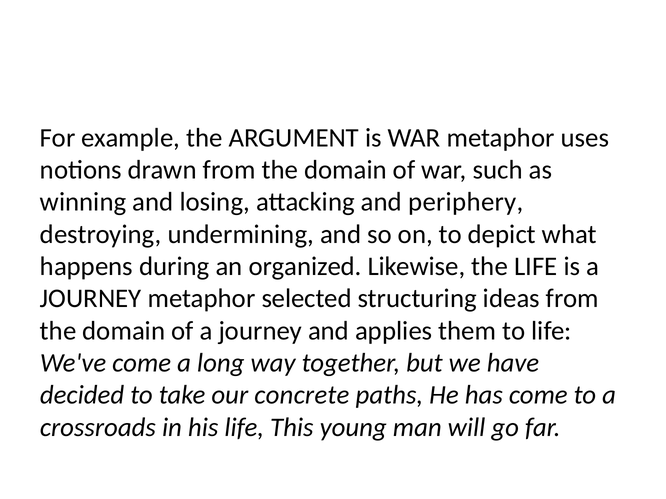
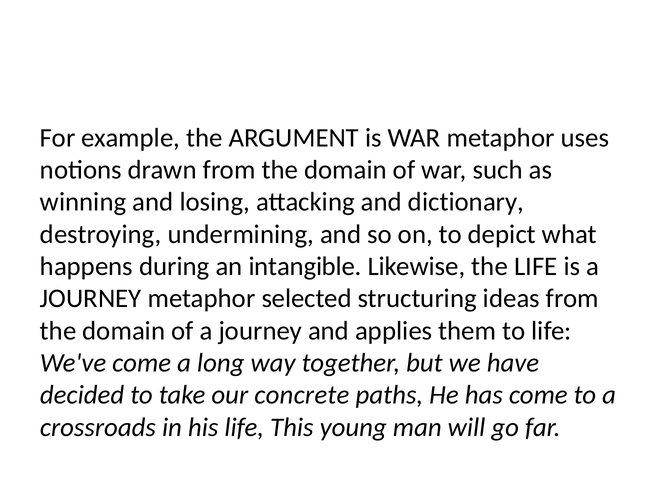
periphery: periphery -> dictionary (466, 202)
organized: organized -> intangible (305, 267)
